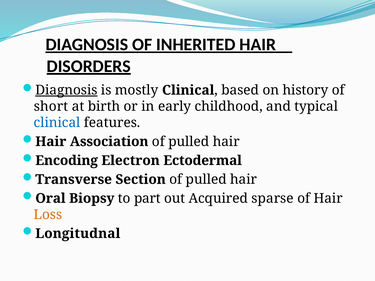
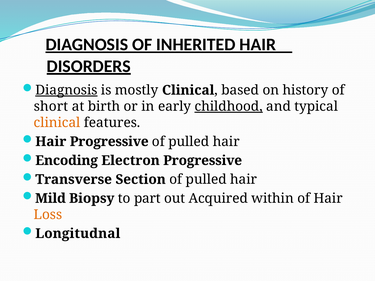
childhood underline: none -> present (229, 107)
clinical colour: blue -> orange (57, 123)
Hair Association: Association -> Progressive (109, 142)
Electron Ectodermal: Ectodermal -> Progressive (203, 161)
Oral: Oral -> Mild (50, 199)
sparse: sparse -> within (273, 199)
